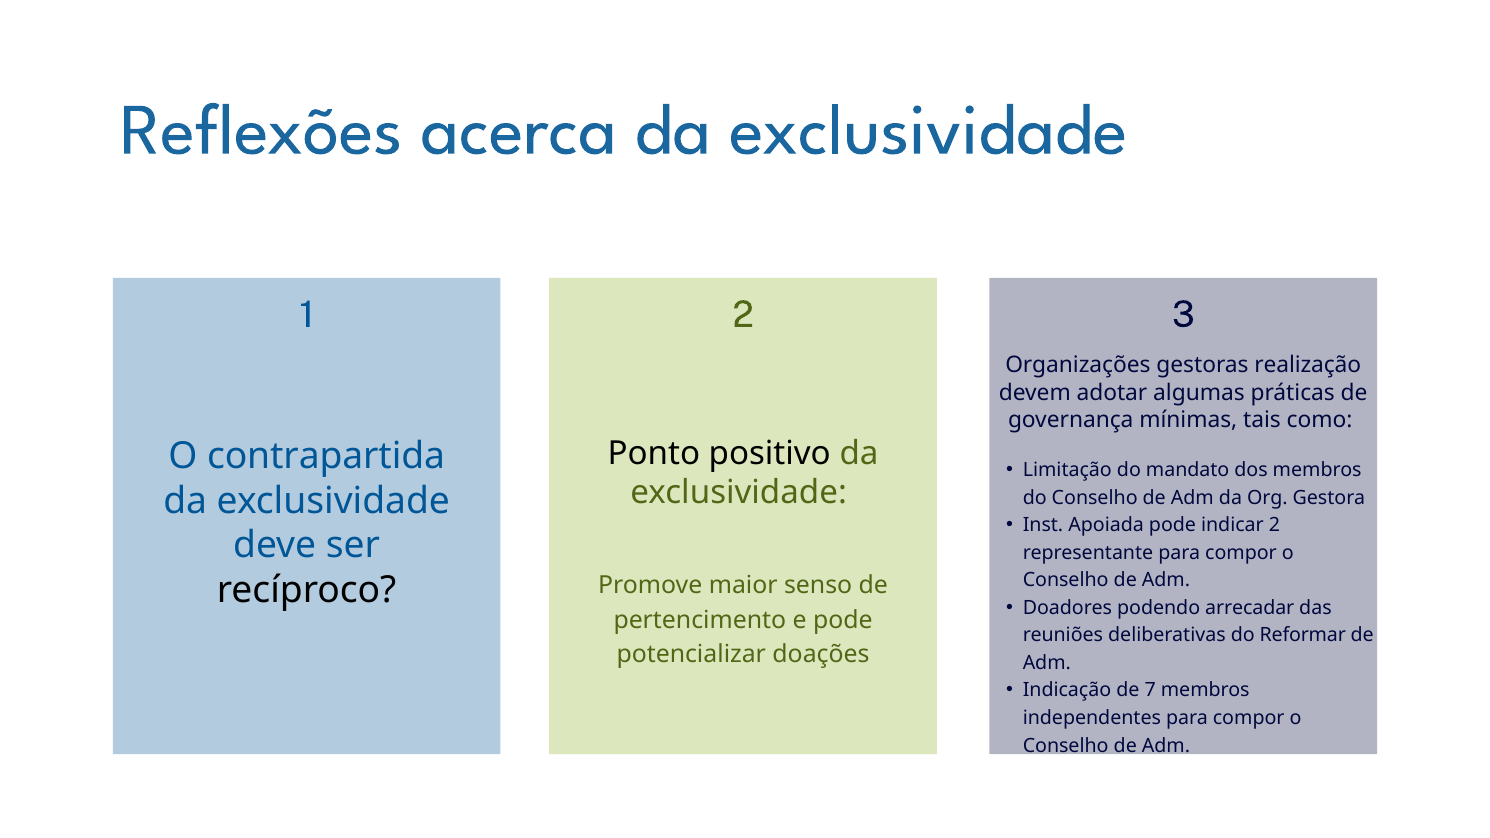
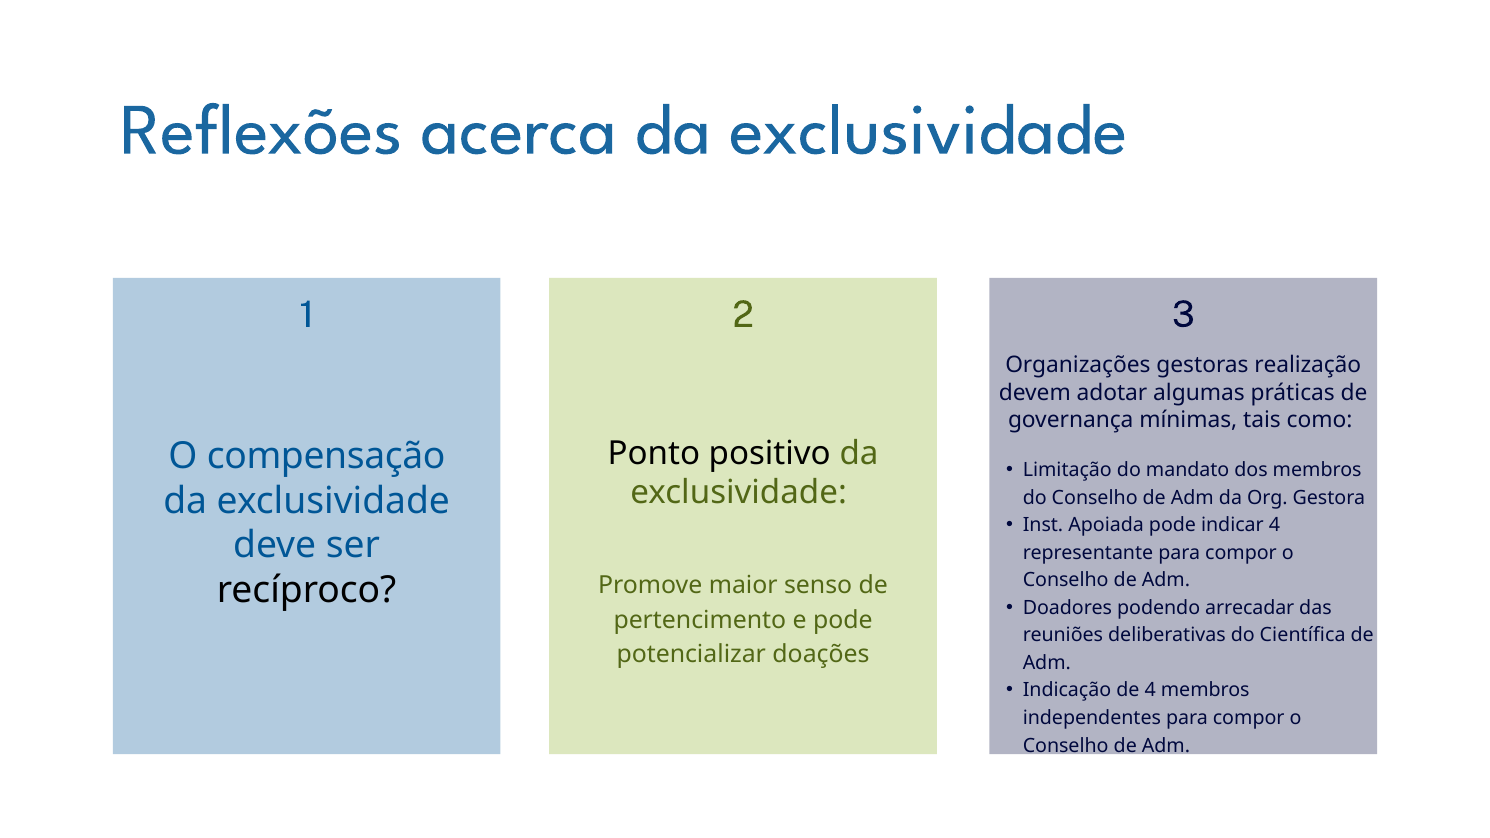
contrapartida: contrapartida -> compensação (326, 456)
indicar 2: 2 -> 4 (1275, 526)
Reformar: Reformar -> Científica (1303, 636)
de 7: 7 -> 4 (1150, 691)
